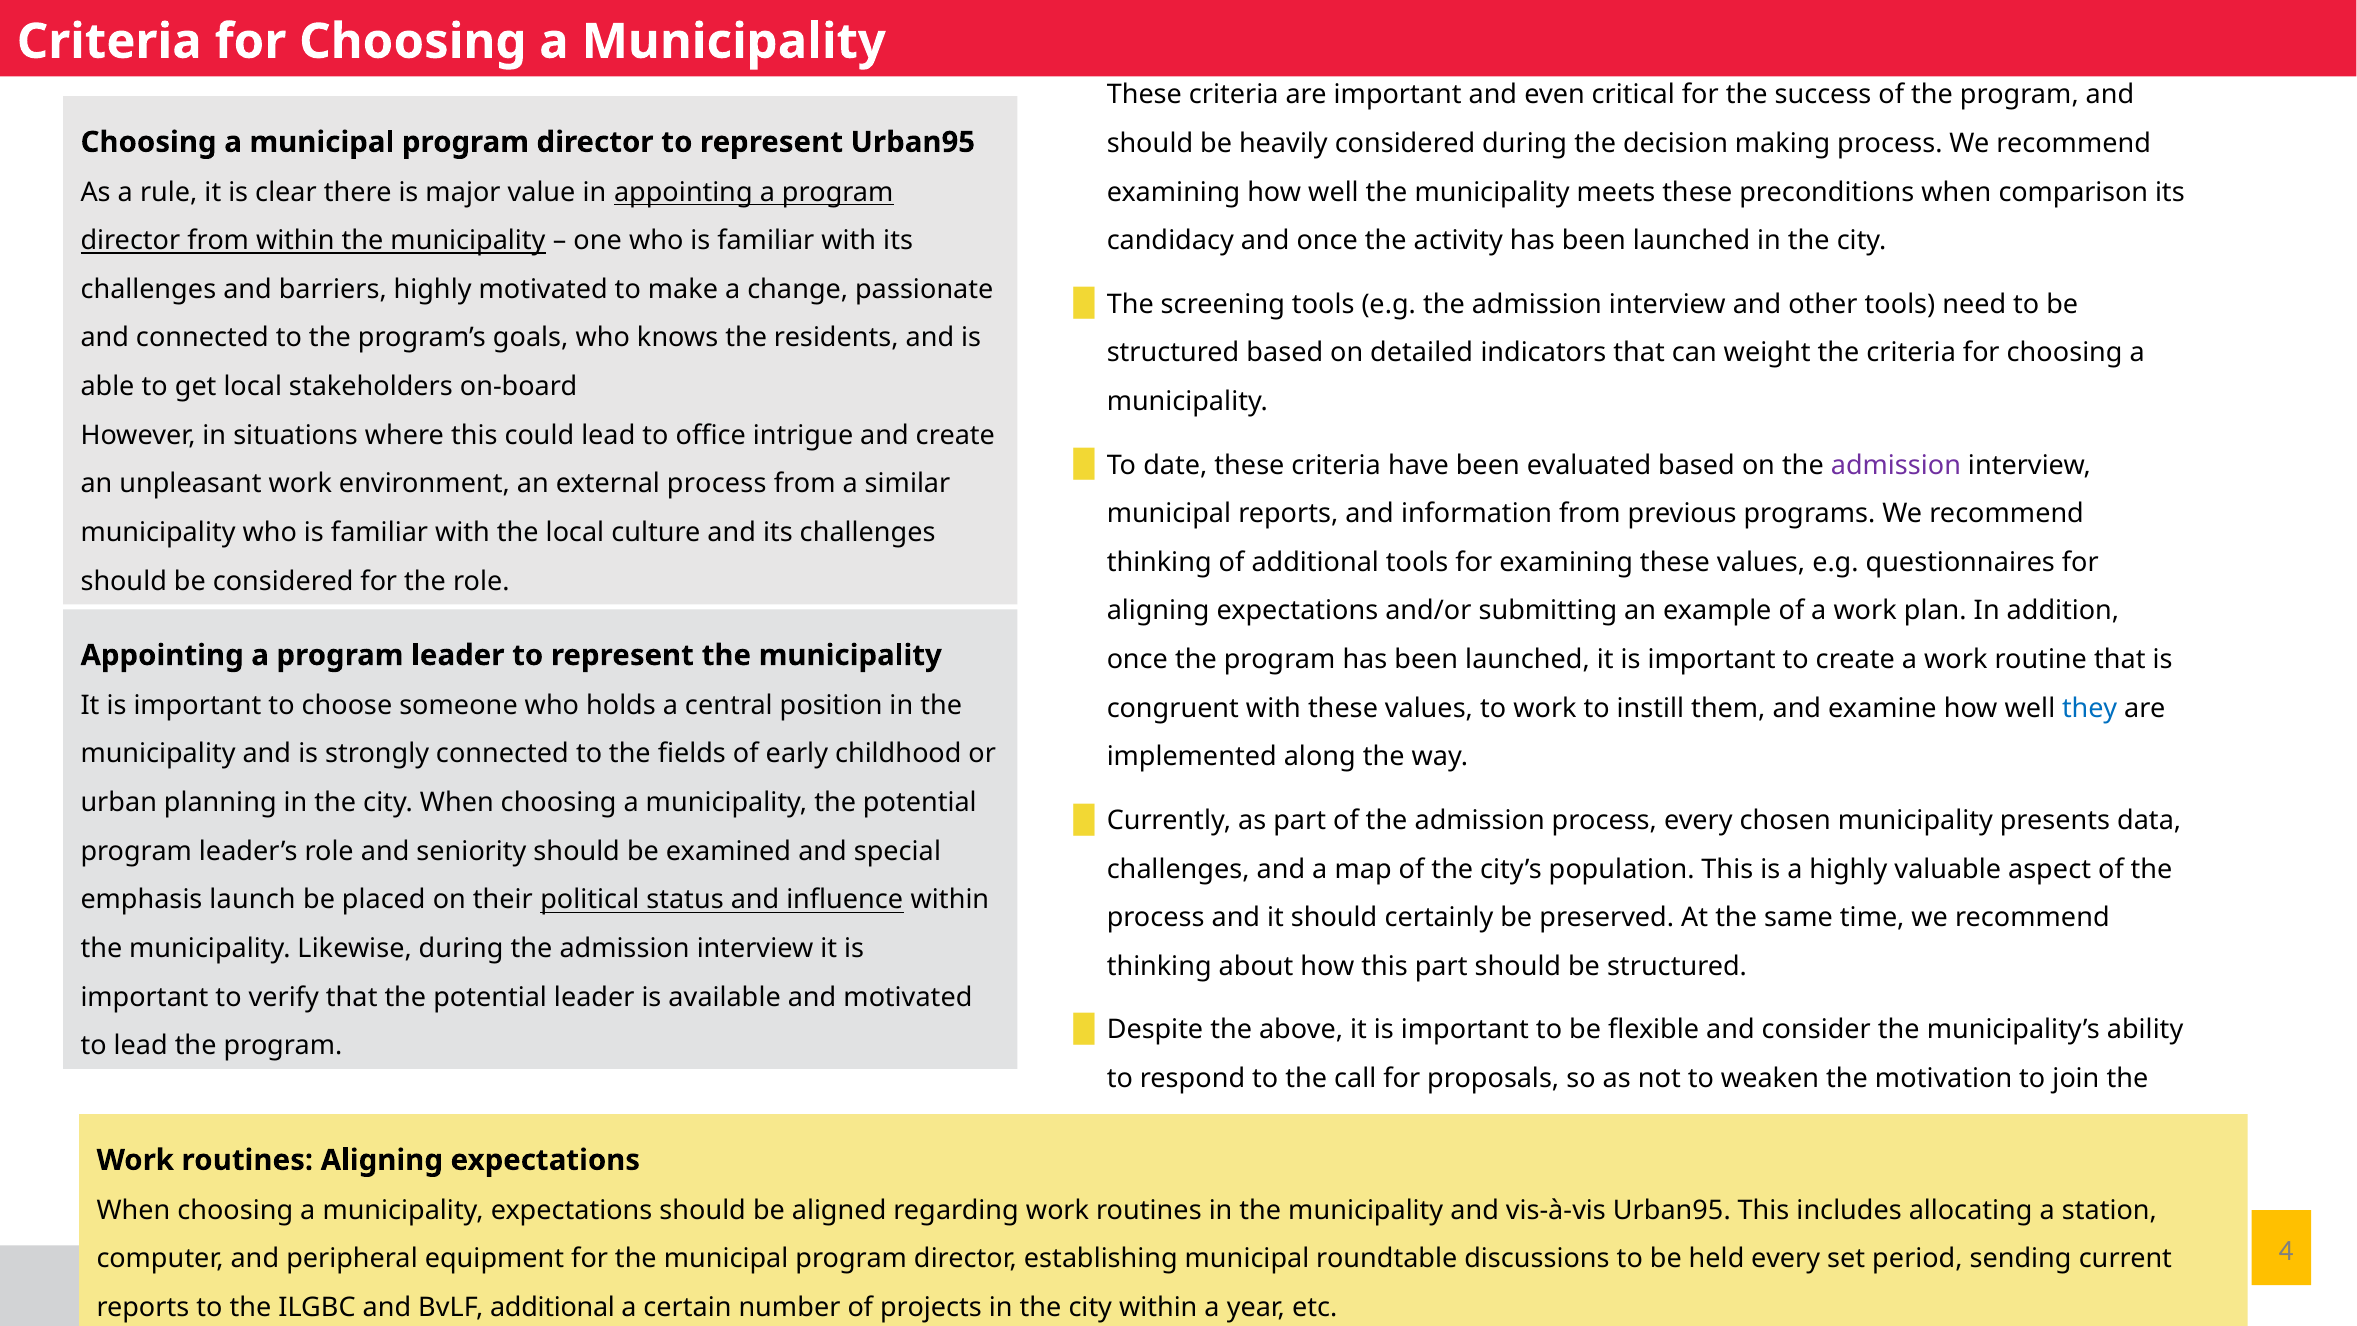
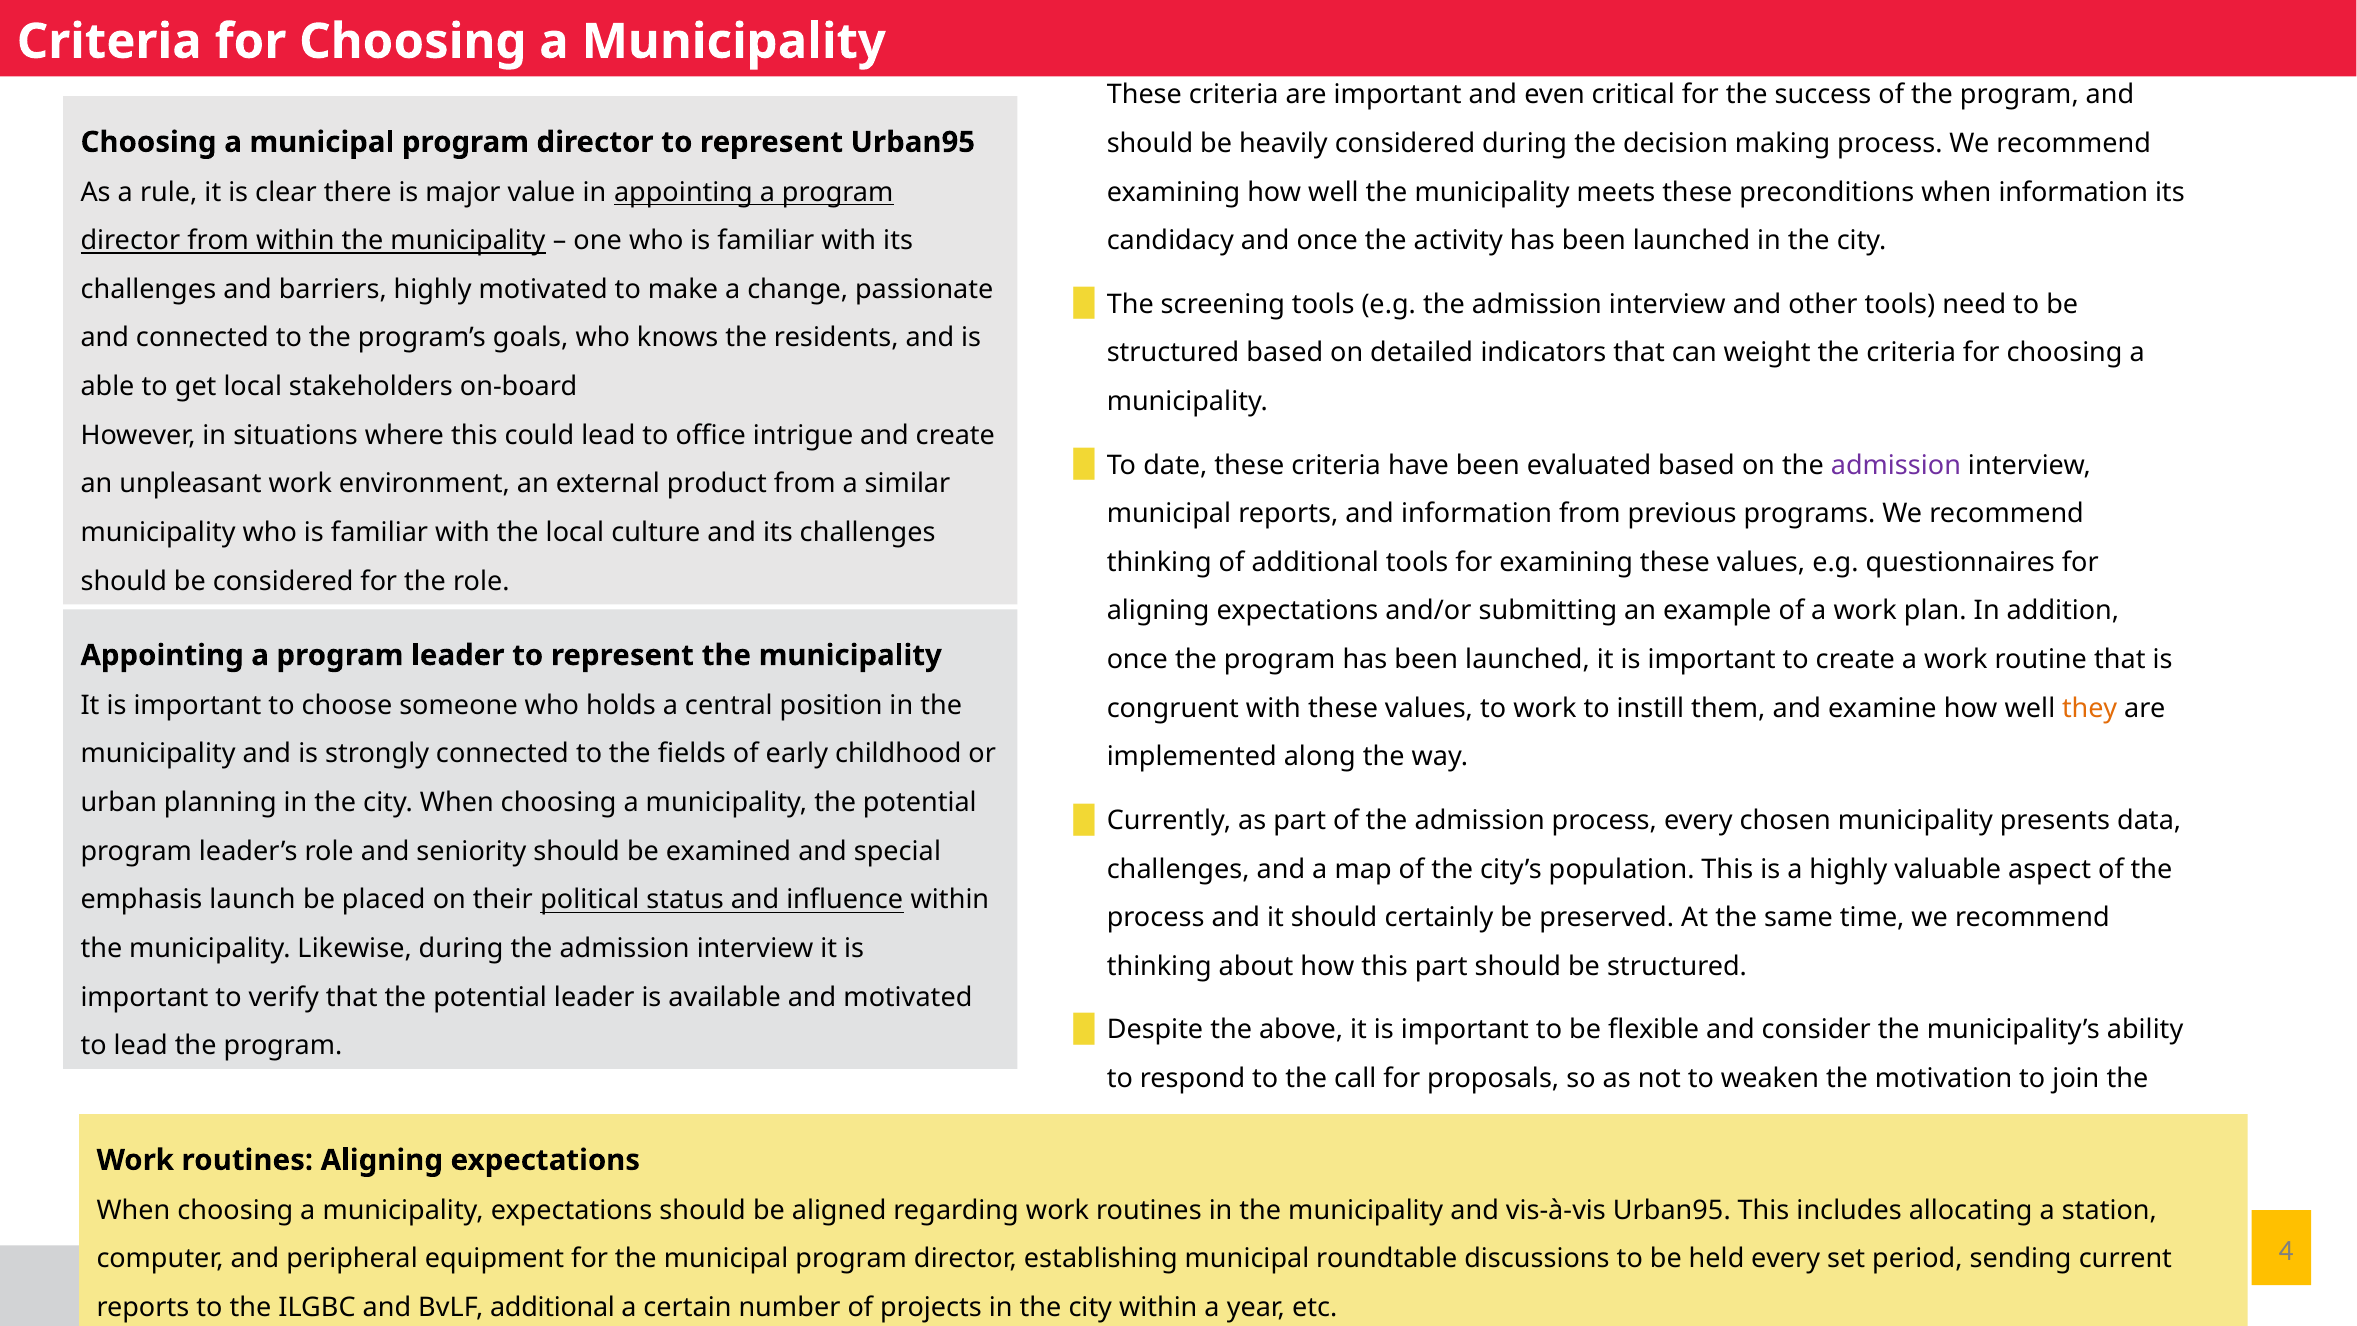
when comparison: comparison -> information (2073, 192)
external process: process -> product (717, 484)
they colour: blue -> orange (2090, 708)
